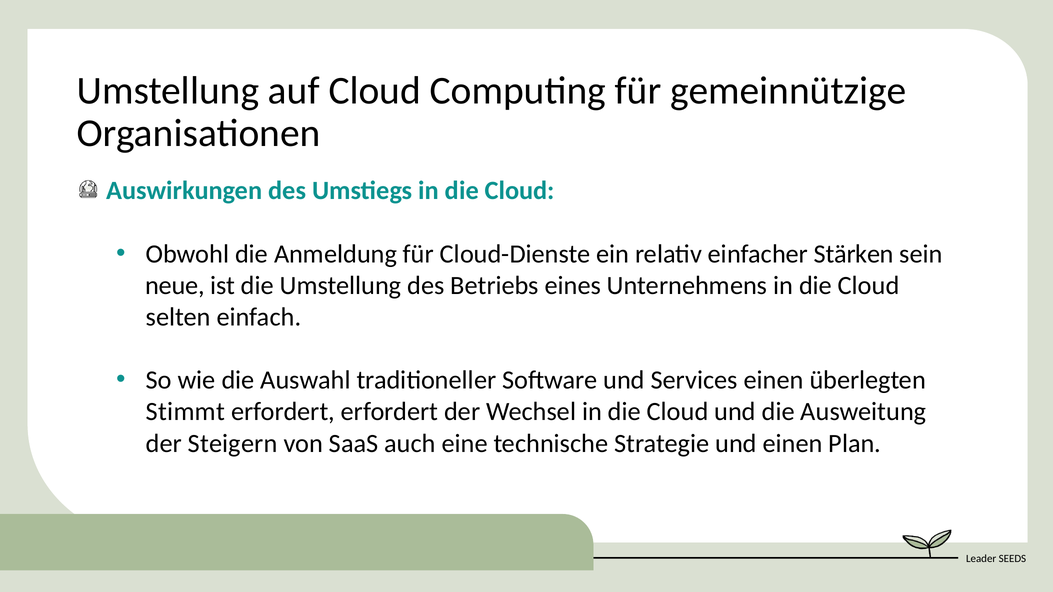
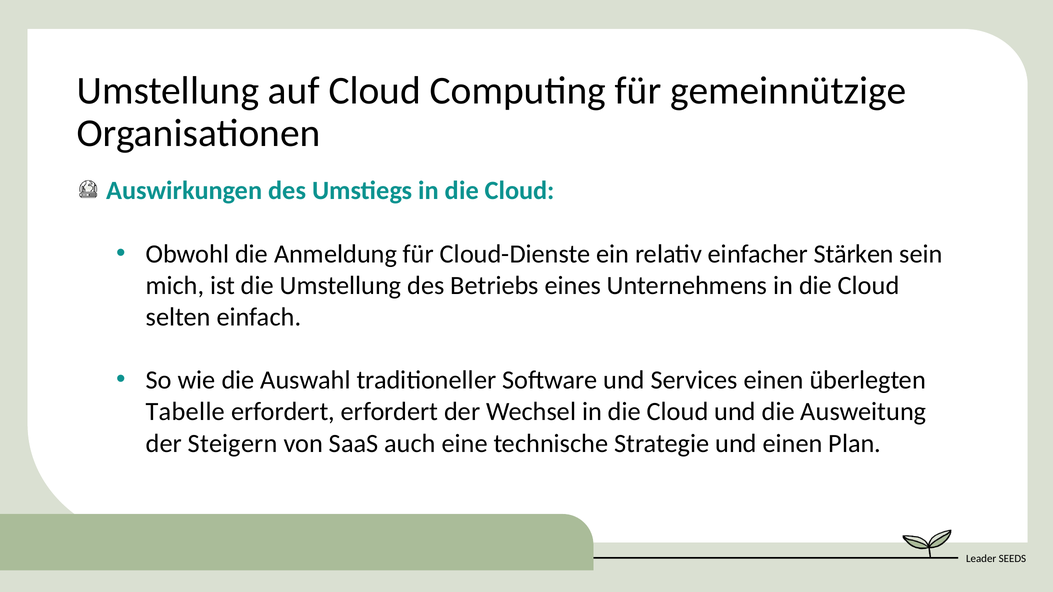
neue: neue -> mich (175, 286)
Stimmt: Stimmt -> Tabelle (185, 412)
